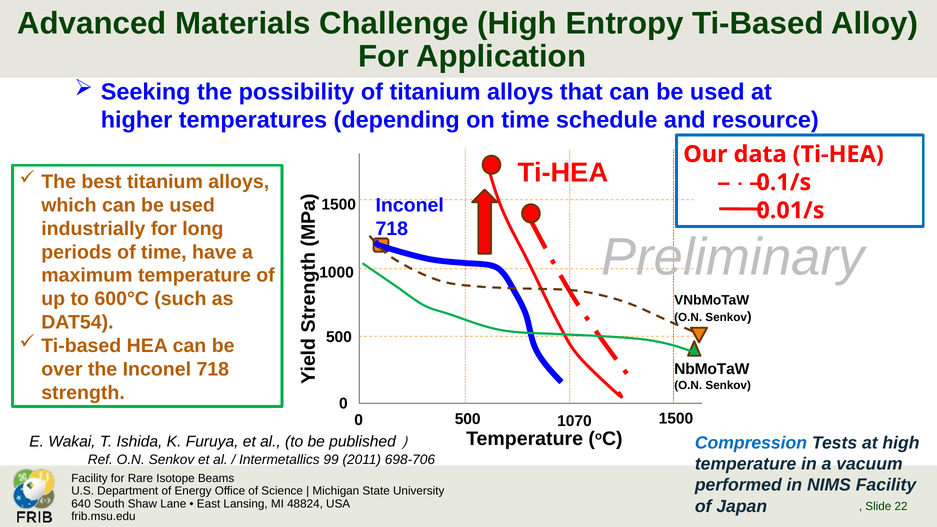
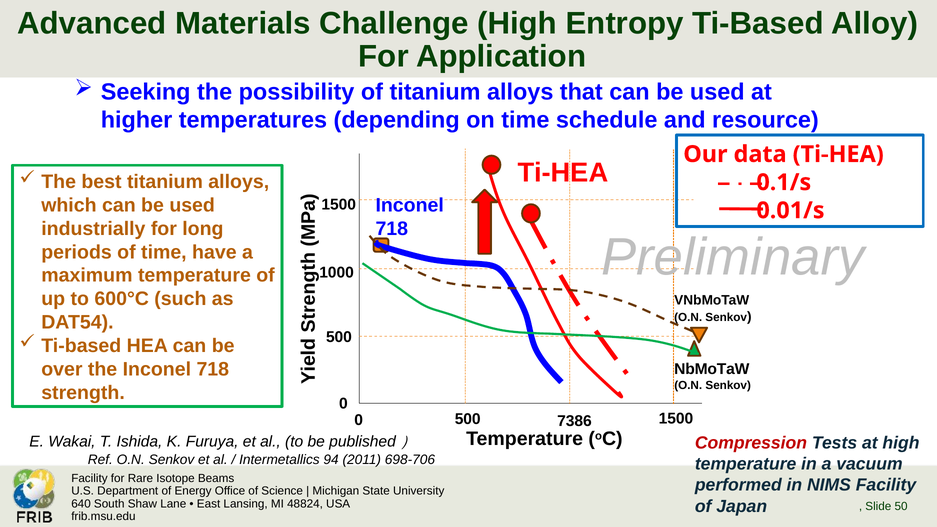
1070: 1070 -> 7386 (574, 421)
Compression colour: blue -> red (751, 443)
99: 99 -> 94 (331, 460)
22: 22 -> 50 (901, 507)
